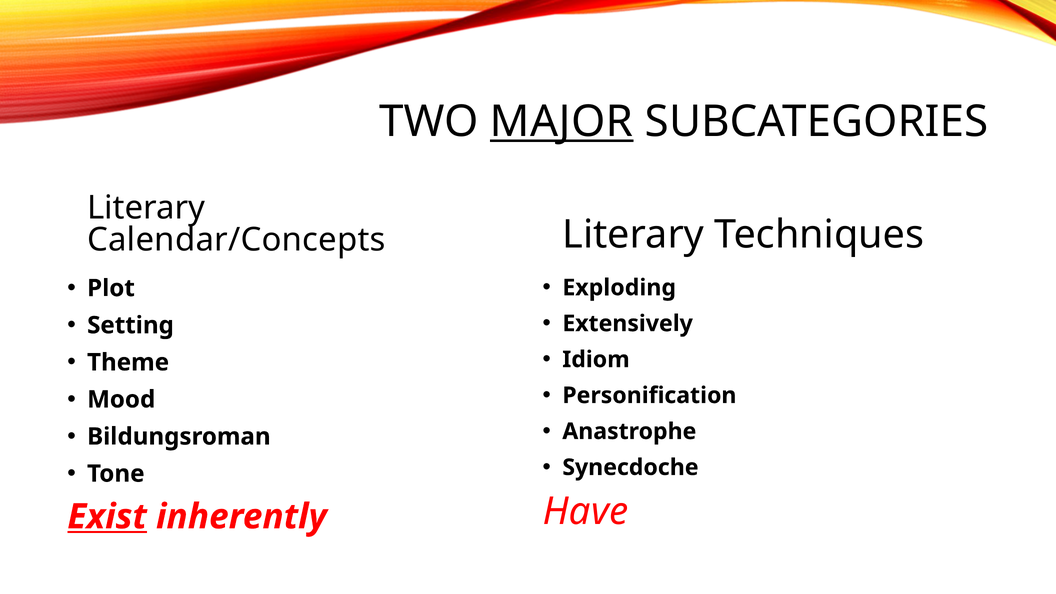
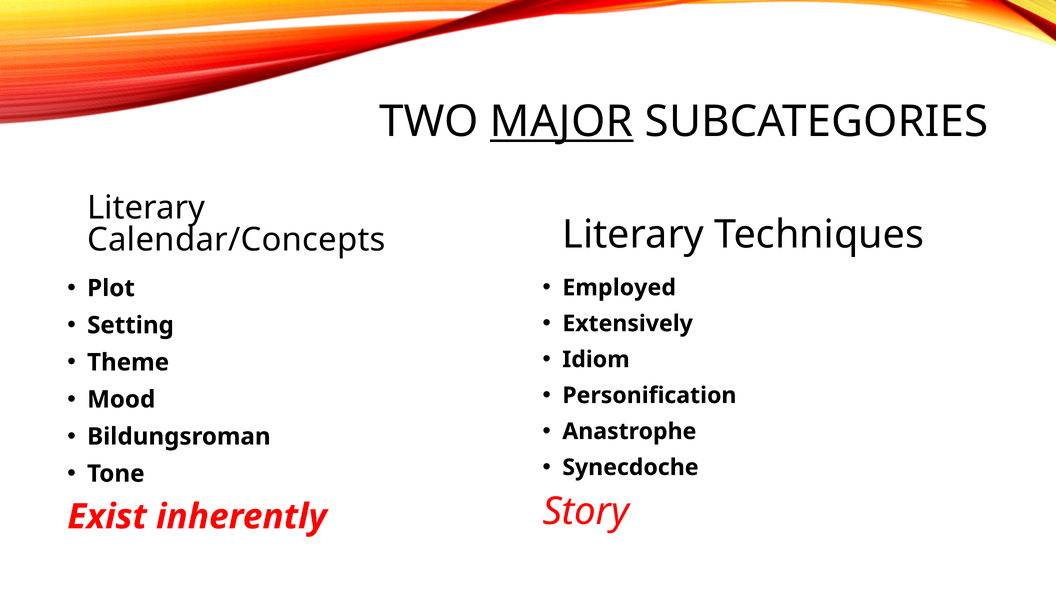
Exploding: Exploding -> Employed (619, 288)
Have: Have -> Story (586, 512)
Exist underline: present -> none (107, 517)
